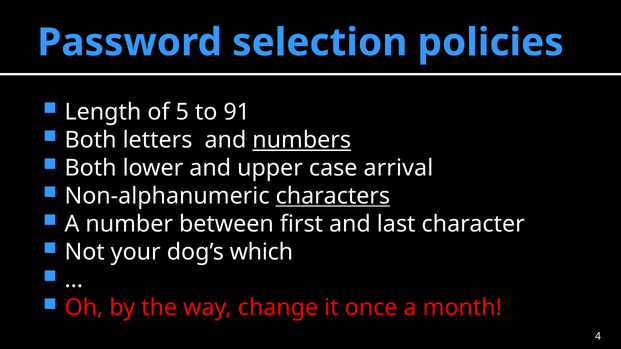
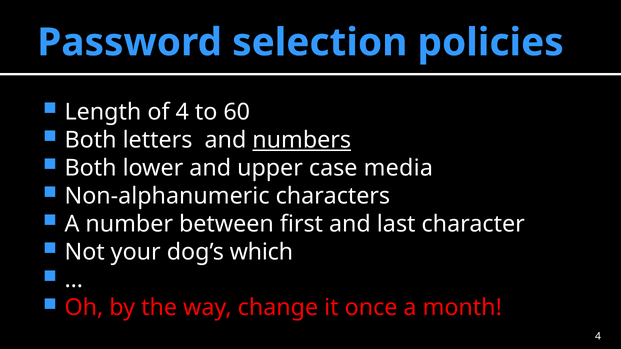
of 5: 5 -> 4 (182, 112)
91: 91 -> 60 (237, 112)
arrival: arrival -> media (398, 168)
characters underline: present -> none (333, 196)
